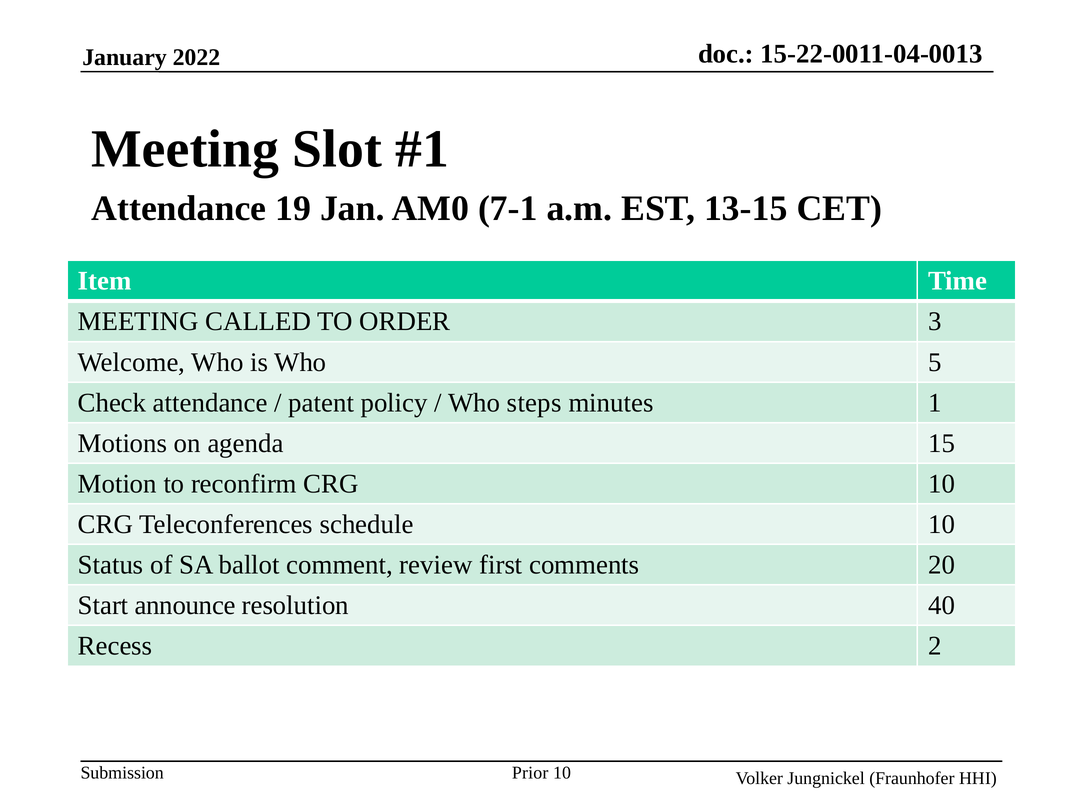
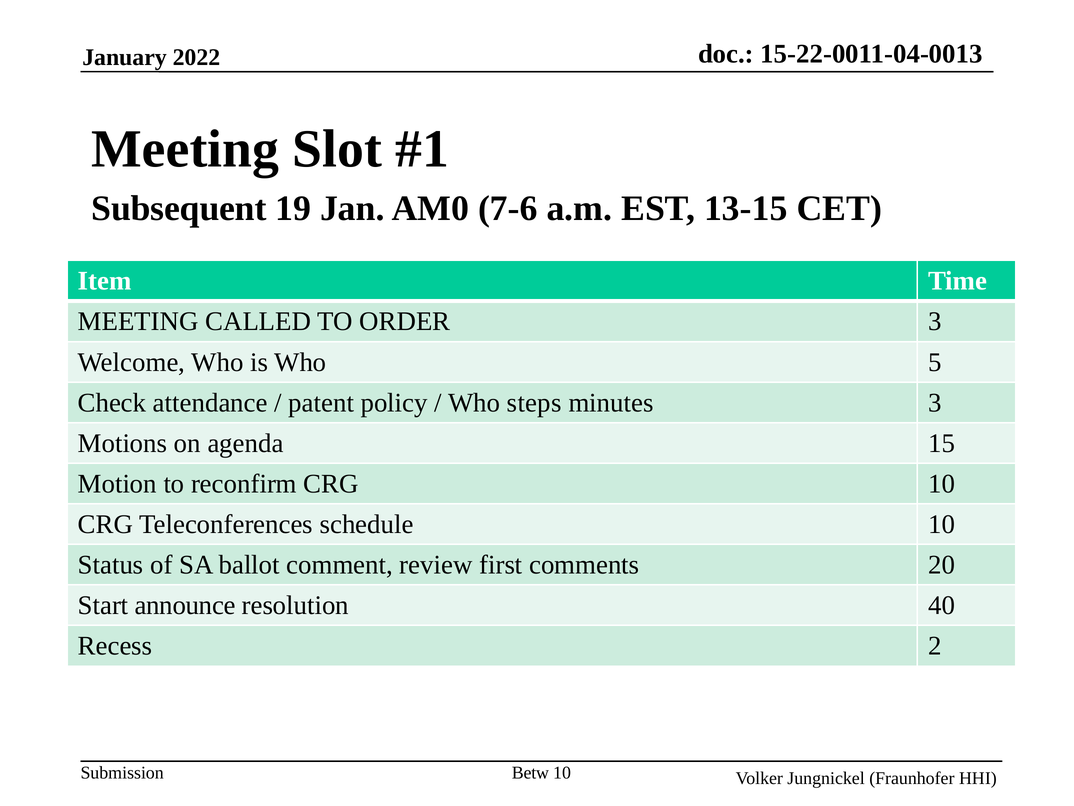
Attendance: Attendance -> Subsequent (179, 208)
7-1: 7-1 -> 7-6 (508, 208)
minutes 1: 1 -> 3 (935, 402)
Prior: Prior -> Betw (530, 773)
